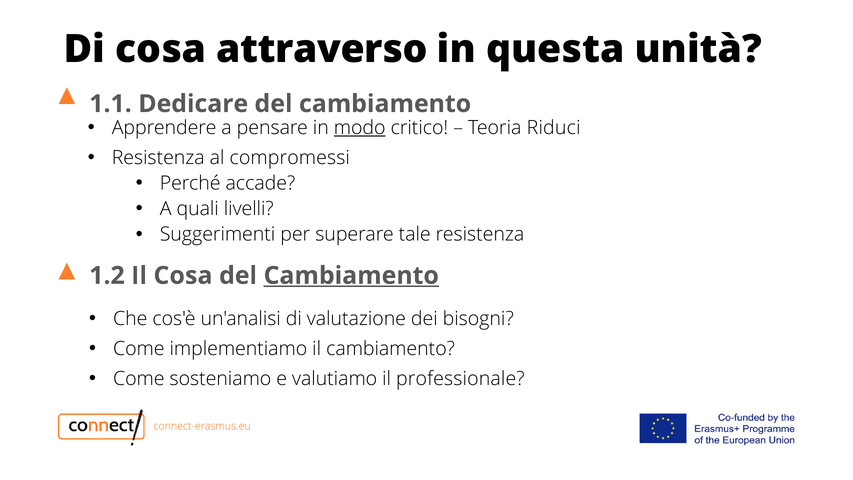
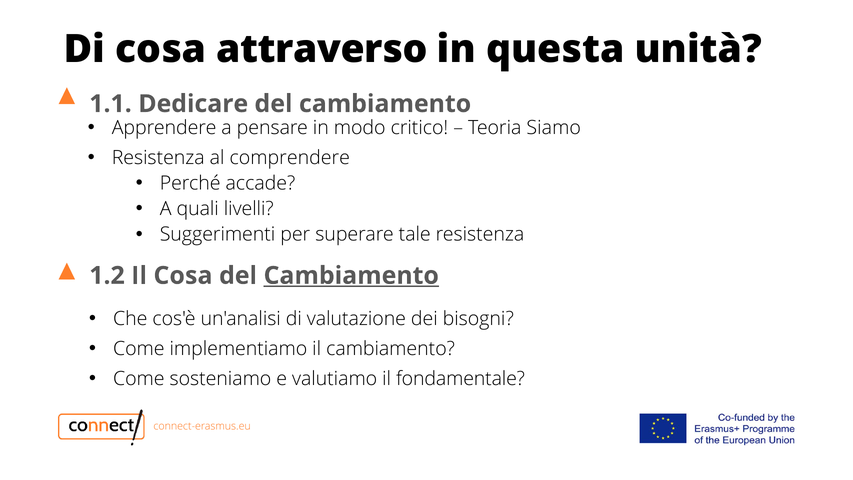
modo underline: present -> none (360, 128)
Riduci: Riduci -> Siamo (554, 128)
compromessi: compromessi -> comprendere (290, 158)
professionale: professionale -> fondamentale (460, 379)
